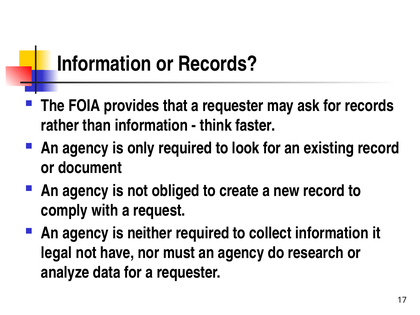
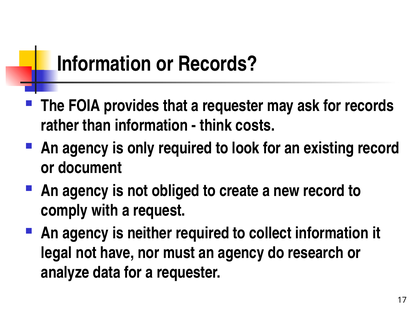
faster: faster -> costs (255, 125)
